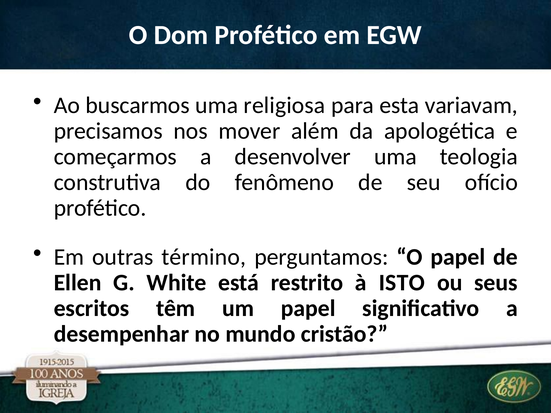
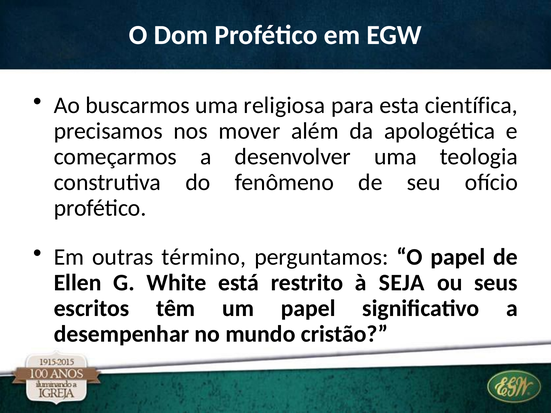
variavam: variavam -> científica (471, 105)
ISTO: ISTO -> SEJA (402, 283)
